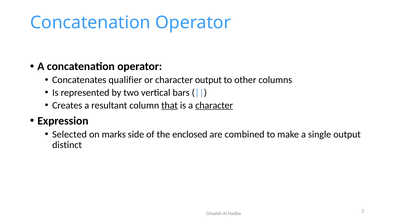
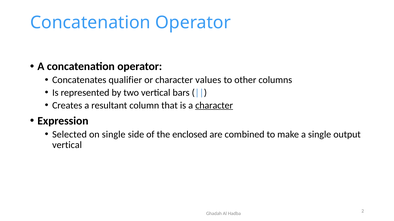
character output: output -> values (208, 80)
that underline: present -> none (170, 106)
on marks: marks -> single (114, 135)
distinct: distinct -> vertical (67, 145)
